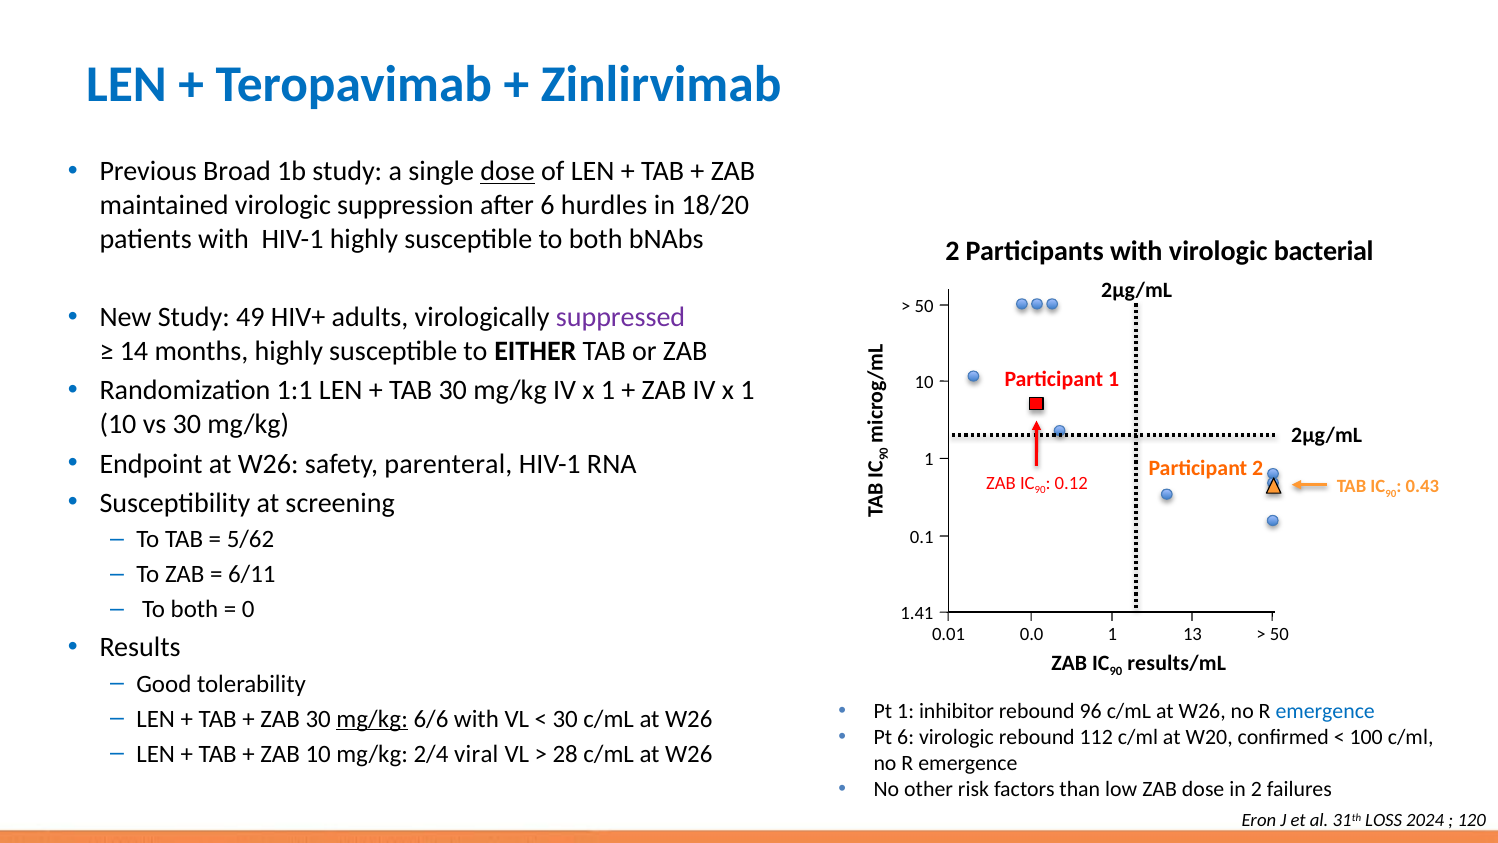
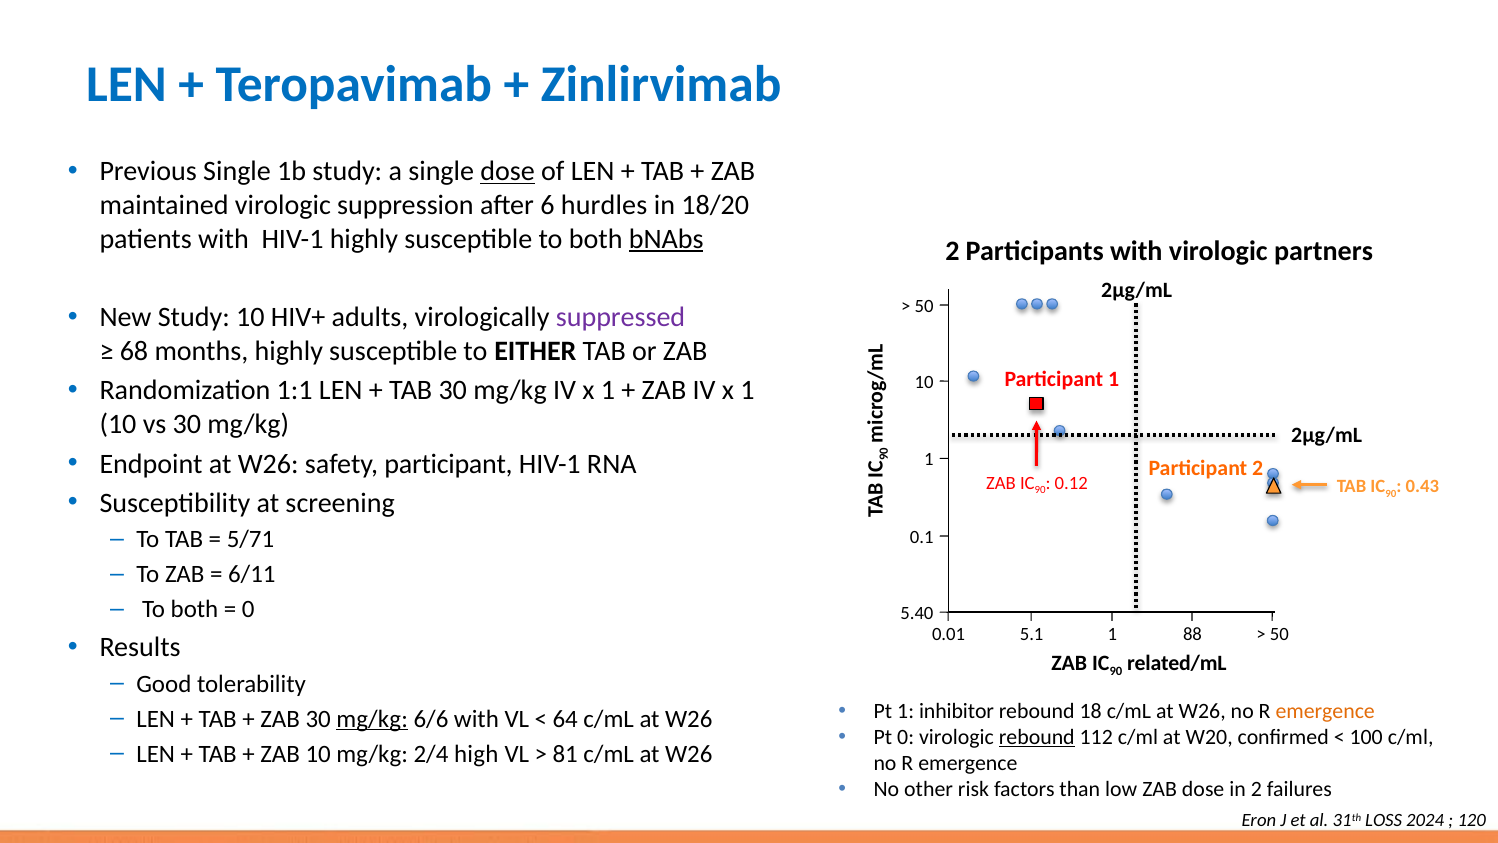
Previous Broad: Broad -> Single (237, 171)
bNAbs underline: none -> present (666, 239)
bacterial: bacterial -> partners (1324, 251)
Study 49: 49 -> 10 (250, 318)
14: 14 -> 68 (134, 351)
safety parenteral: parenteral -> participant (449, 464)
5/62: 5/62 -> 5/71 (250, 539)
1.41: 1.41 -> 5.40 (917, 613)
0.0: 0.0 -> 5.1 (1032, 634)
13: 13 -> 88 (1193, 634)
results/mL: results/mL -> related/mL (1177, 663)
96: 96 -> 18 (1091, 711)
emergence colour: blue -> orange (1325, 711)
30: 30 -> 64 (565, 719)
Pt 6: 6 -> 0 (906, 737)
rebound underline: none -> present (1037, 737)
viral: viral -> high (476, 754)
28: 28 -> 81 (565, 754)
